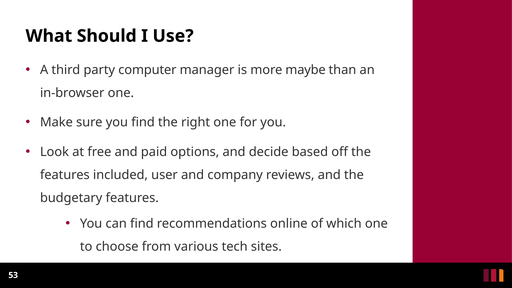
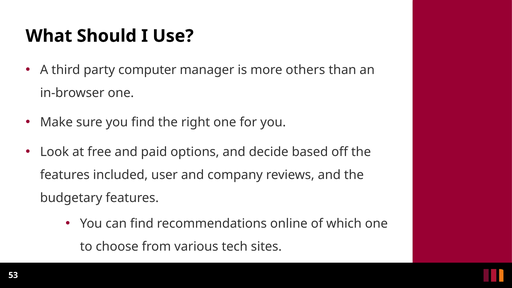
maybe: maybe -> others (305, 70)
